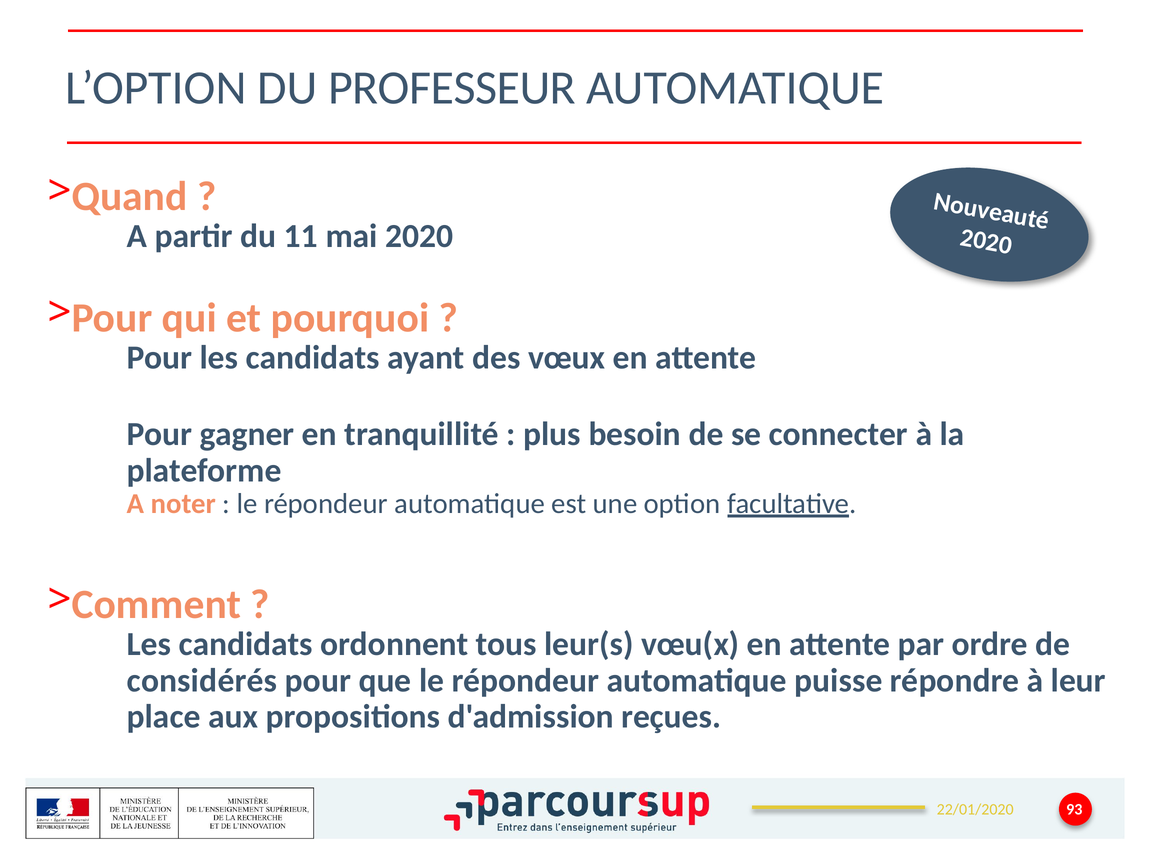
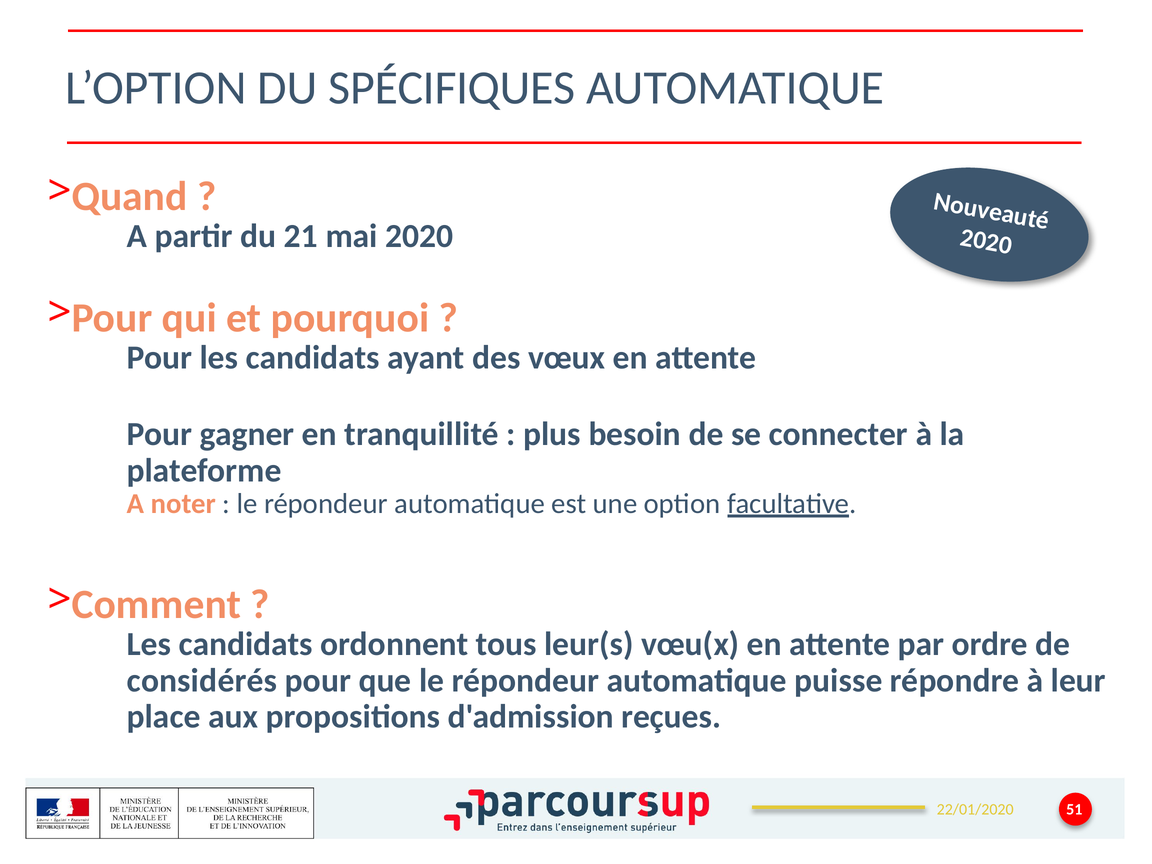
PROFESSEUR: PROFESSEUR -> SPÉCIFIQUES (452, 88)
11: 11 -> 21 (301, 236)
93: 93 -> 51 (1074, 809)
